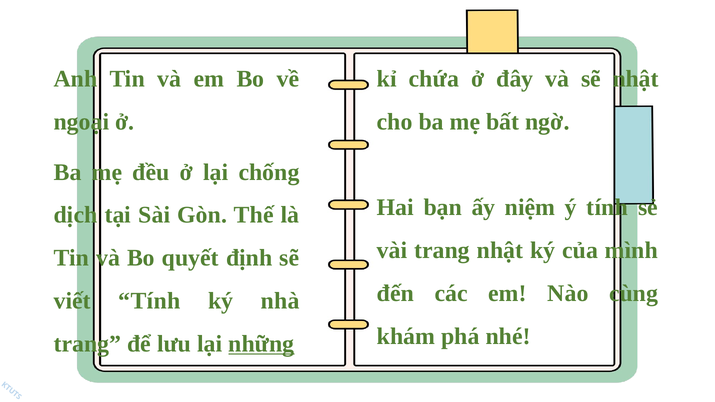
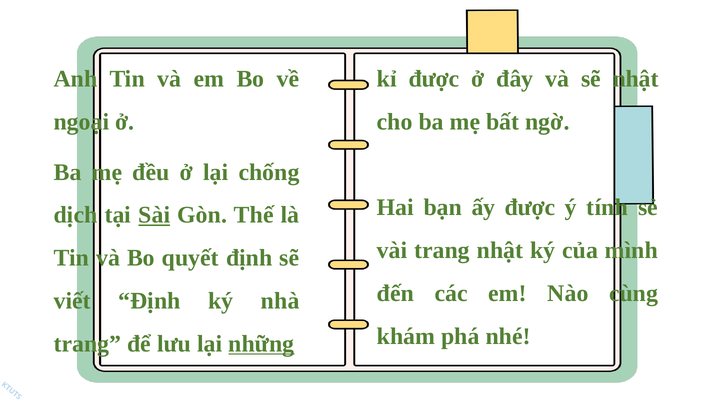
kỉ chứa: chứa -> được (434, 79)
ấy niệm: niệm -> được (530, 208)
Sài underline: none -> present (154, 215)
viết Tính: Tính -> Định (149, 301)
